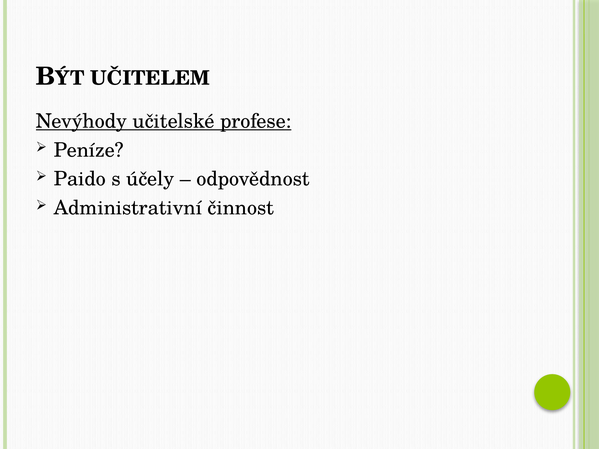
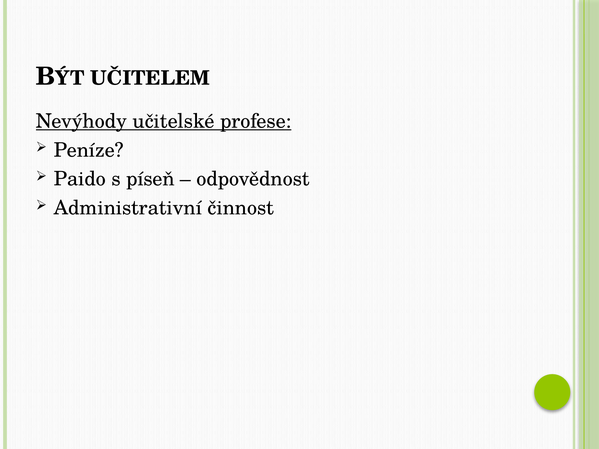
účely: účely -> píseň (150, 179)
